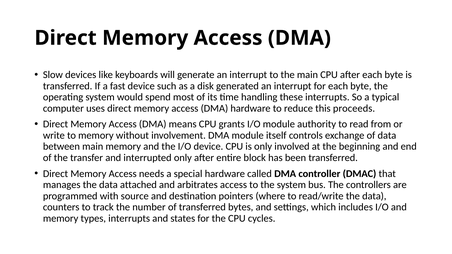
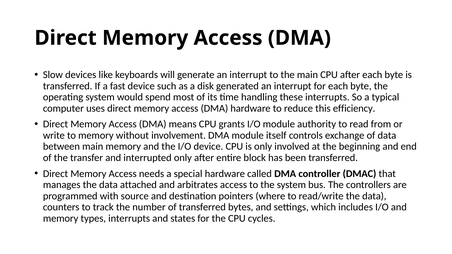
proceeds: proceeds -> efficiency (354, 108)
